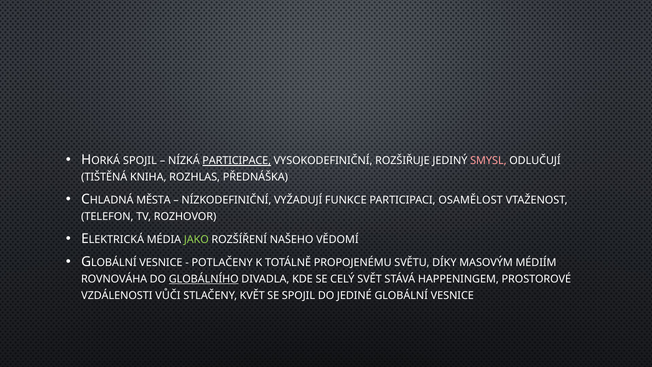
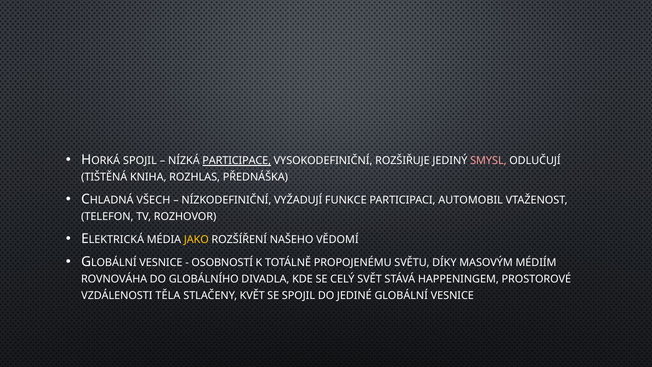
MĚSTA: MĚSTA -> VŠECH (153, 200)
OSAMĚLOST: OSAMĚLOST -> AUTOMOBIL (471, 200)
JAKO colour: light green -> yellow (196, 240)
POTLAČENY: POTLAČENY -> OSOBNOSTÍ (222, 263)
GLOBÁLNÍHO underline: present -> none (204, 279)
VŮČI: VŮČI -> TĚLA (168, 295)
